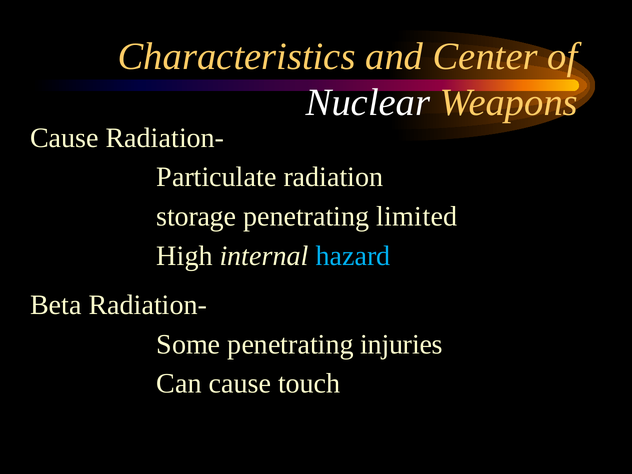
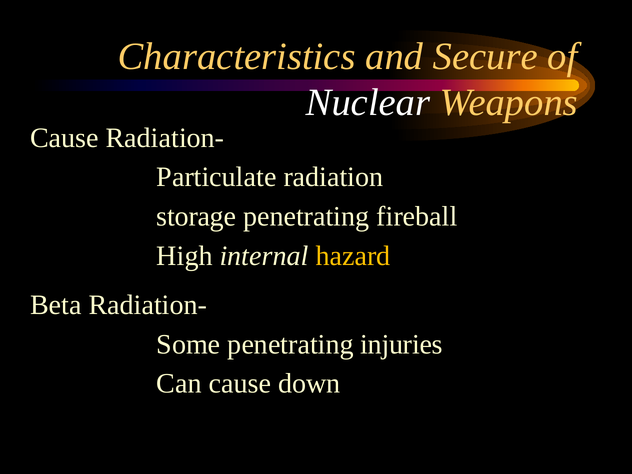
Center: Center -> Secure (485, 56)
limited: limited -> fireball (417, 217)
hazard colour: light blue -> yellow (353, 256)
touch: touch -> down (309, 384)
